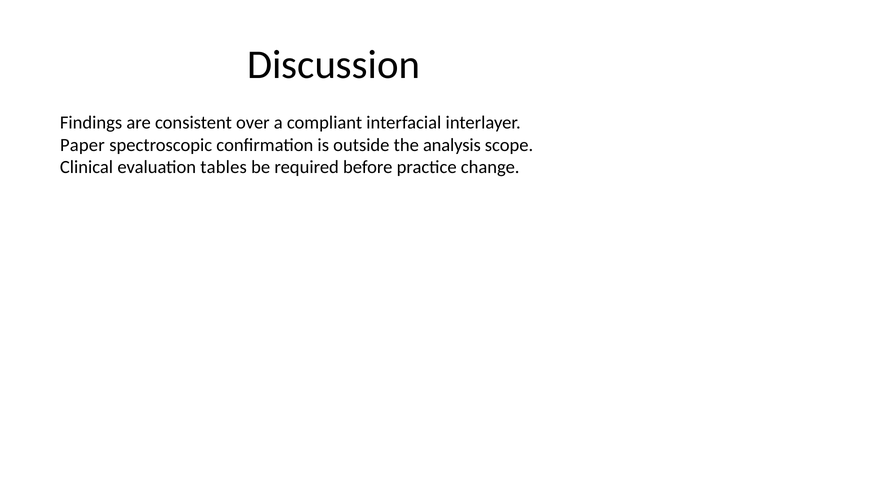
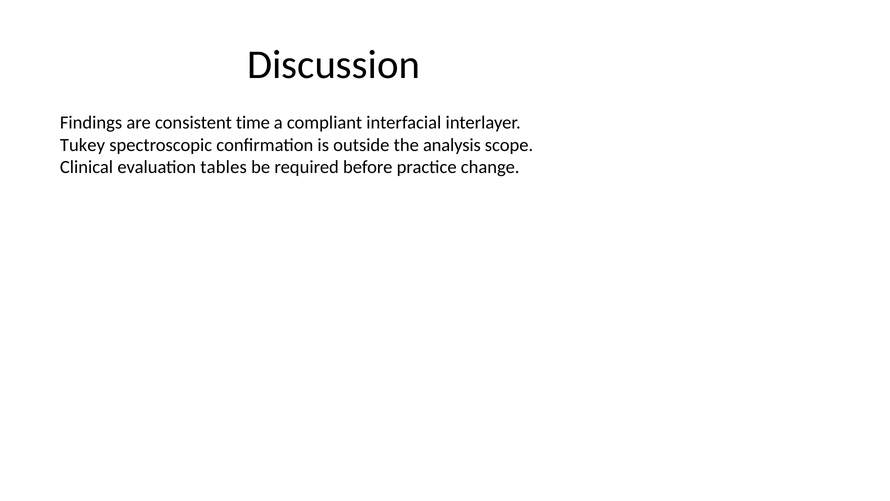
over: over -> time (253, 123)
Paper: Paper -> Tukey (82, 145)
